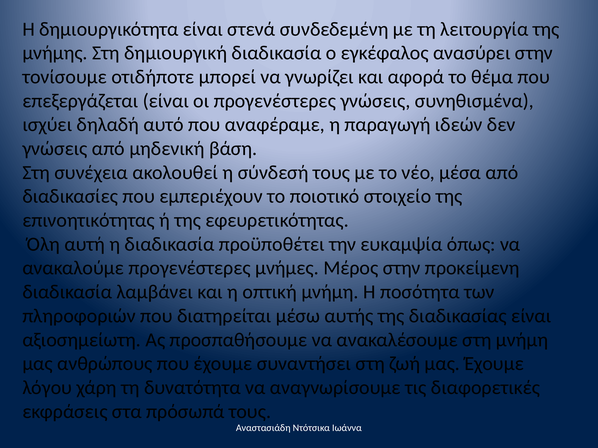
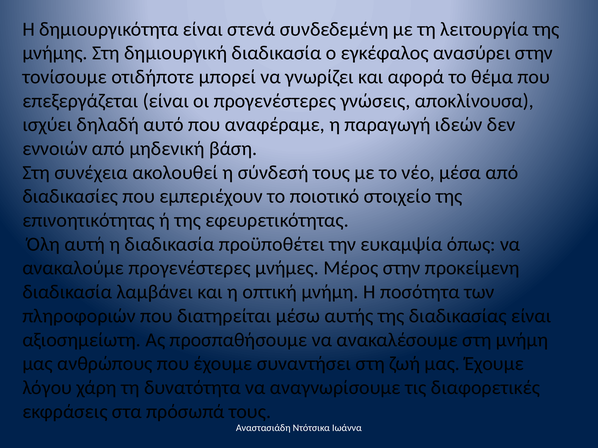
συνηθισμένα: συνηθισμένα -> αποκλίνουσα (474, 101)
γνώσεις: γνώσεις -> εννοιών (55, 149)
